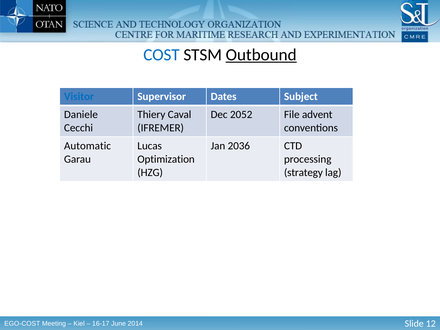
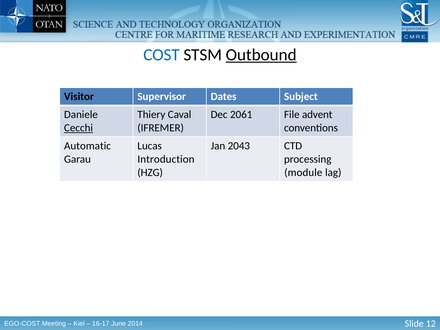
Visitor colour: blue -> black (79, 97)
2052: 2052 -> 2061 (241, 114)
Cecchi underline: none -> present (79, 128)
2036: 2036 -> 2043 (239, 146)
Optimization: Optimization -> Introduction (166, 159)
strategy: strategy -> module (303, 173)
